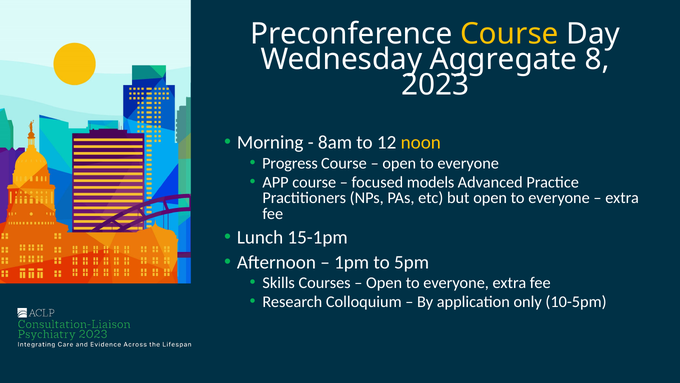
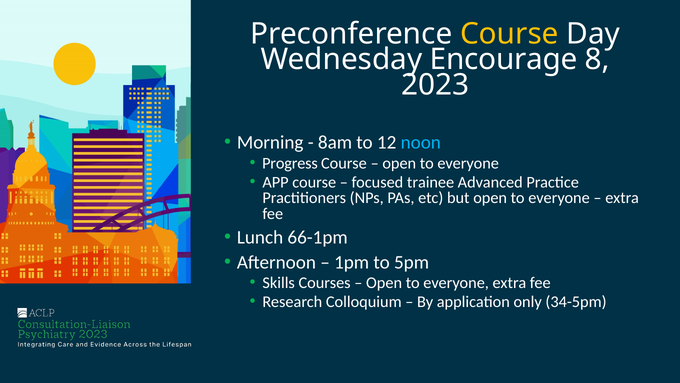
Aggregate: Aggregate -> Encourage (504, 59)
noon colour: yellow -> light blue (421, 142)
models: models -> trainee (431, 182)
15-1pm: 15-1pm -> 66-1pm (318, 237)
10-5pm: 10-5pm -> 34-5pm (576, 302)
